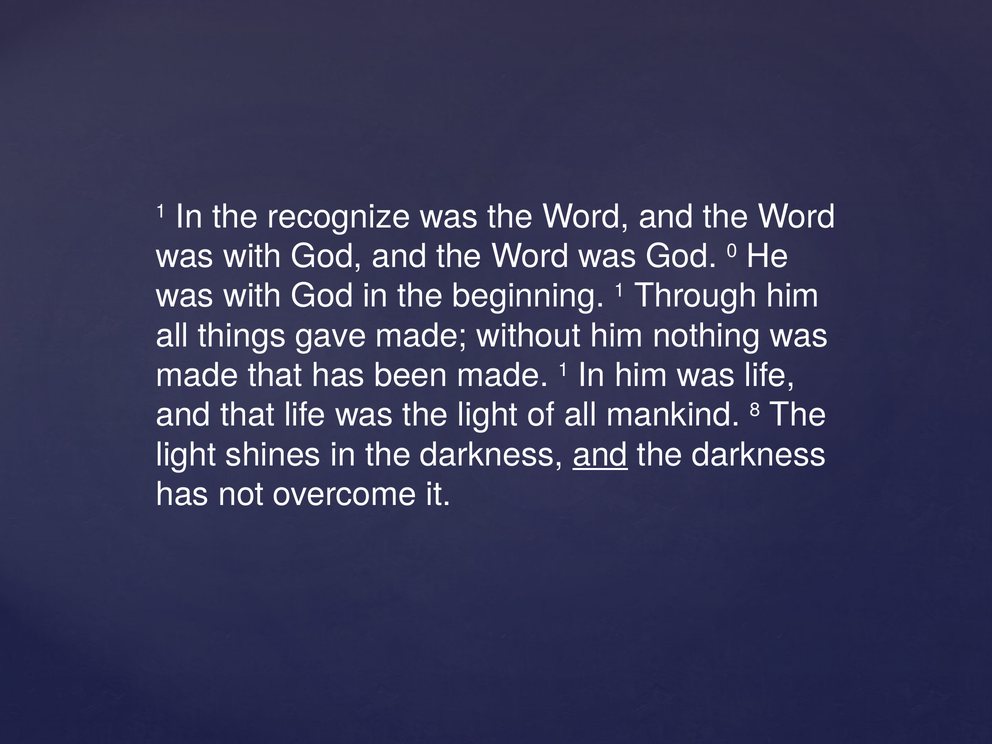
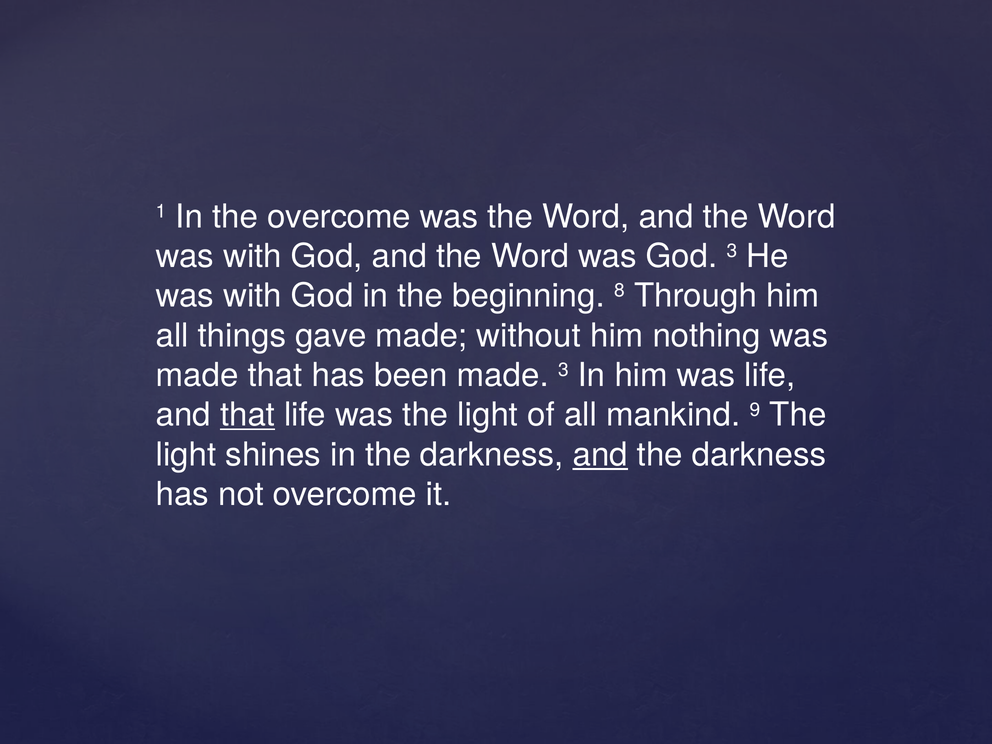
the recognize: recognize -> overcome (339, 217)
God 0: 0 -> 3 (732, 251)
beginning 1: 1 -> 8 (620, 291)
made 1: 1 -> 3 (563, 370)
that underline: none -> present (248, 415)
8: 8 -> 9 (755, 410)
